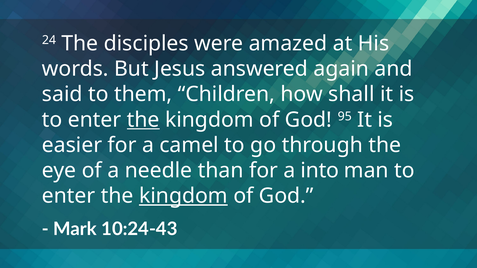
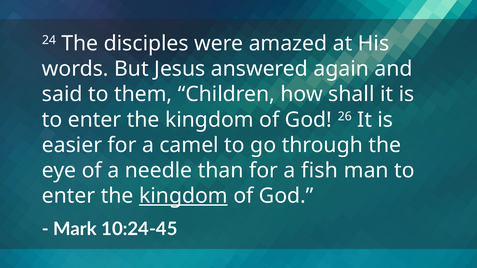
the underline: present -> none (143, 120)
95: 95 -> 26 (345, 116)
into: into -> fish (320, 171)
10:24-43: 10:24-43 -> 10:24-45 (139, 229)
